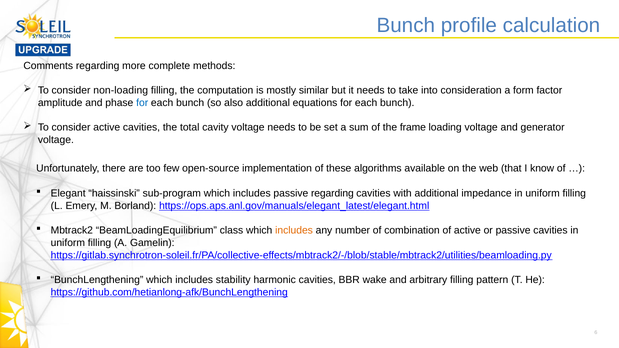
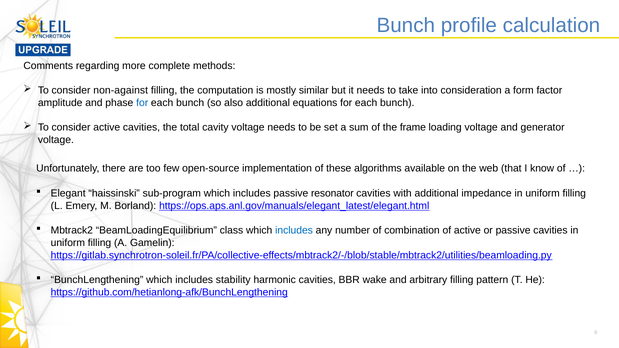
non-loading: non-loading -> non-against (121, 91)
passive regarding: regarding -> resonator (332, 193)
includes colour: orange -> blue (294, 231)
